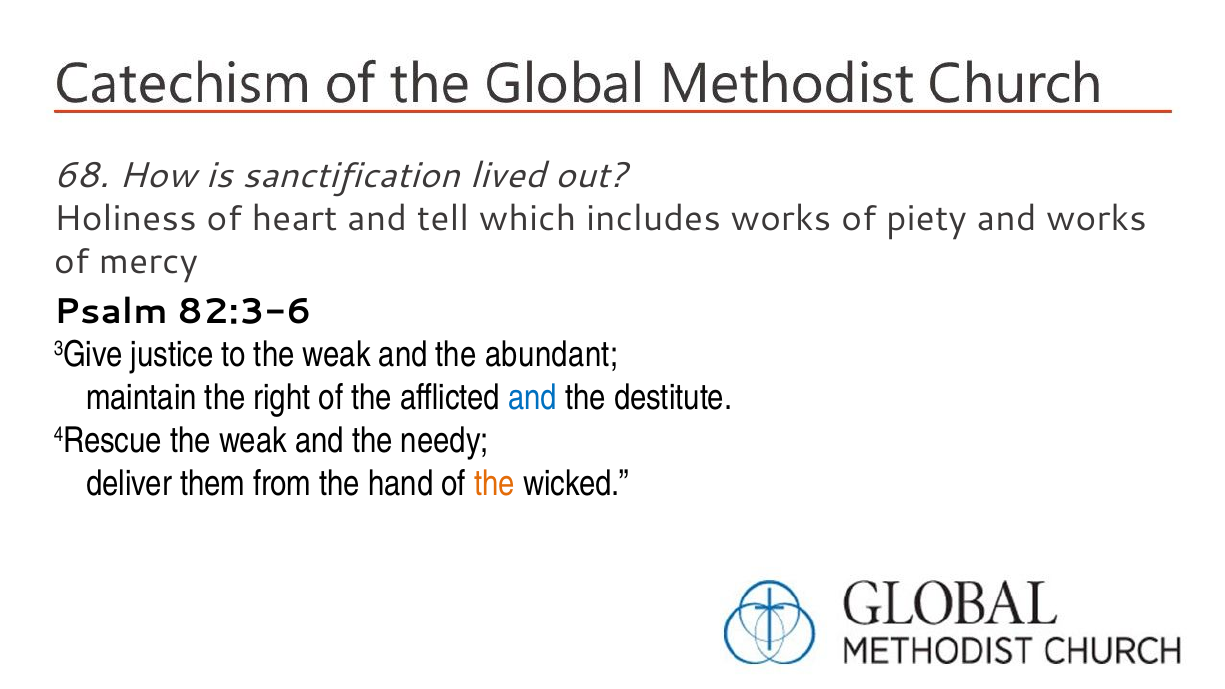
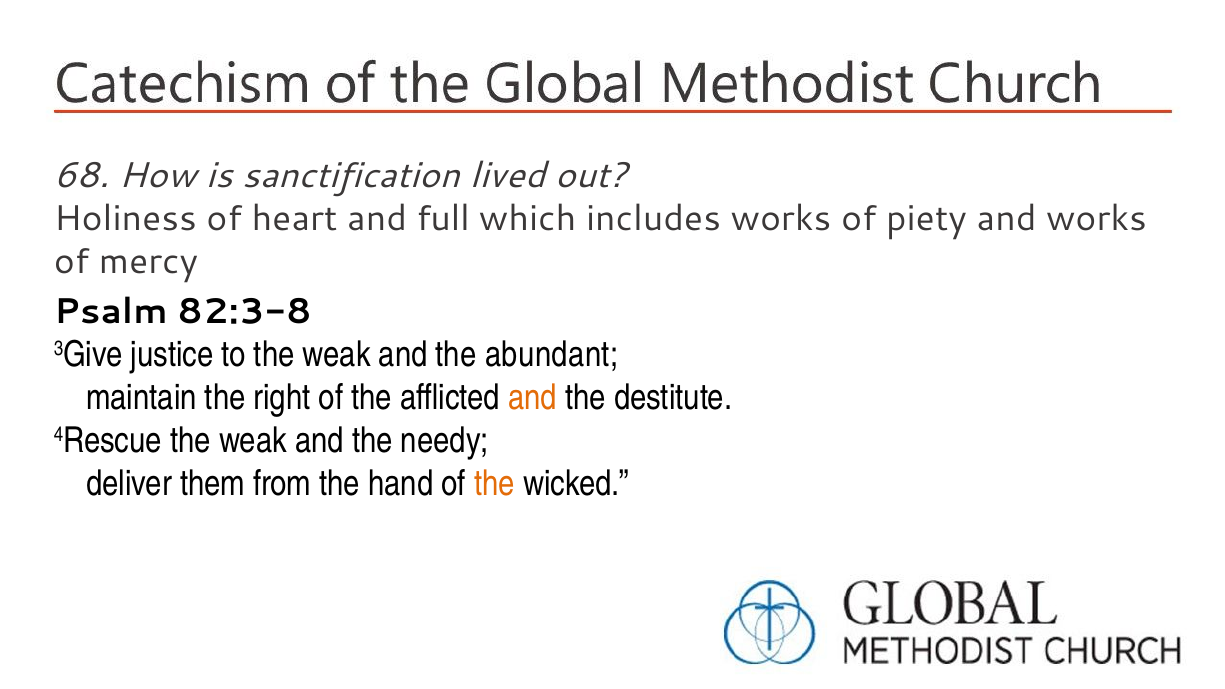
tell: tell -> full (443, 219)
82:3-6: 82:3-6 -> 82:3-8 (244, 312)
and colour: blue -> orange (533, 398)
